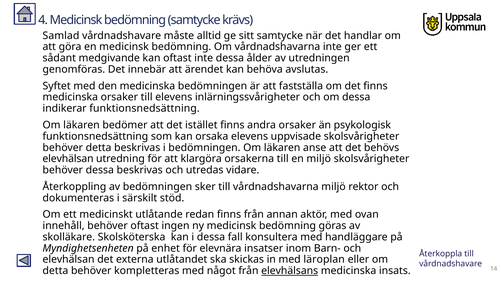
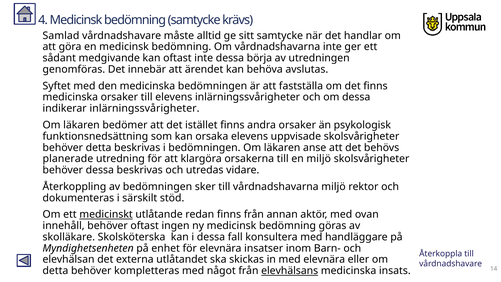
ålder: ålder -> börja (259, 58)
indikerar funktionsnedsättning: funktionsnedsättning -> inlärningssvårigheter (145, 108)
elevhälsan: elevhälsan -> planerade (68, 159)
medicinskt underline: none -> present (106, 214)
med läroplan: läroplan -> elevnära (324, 259)
